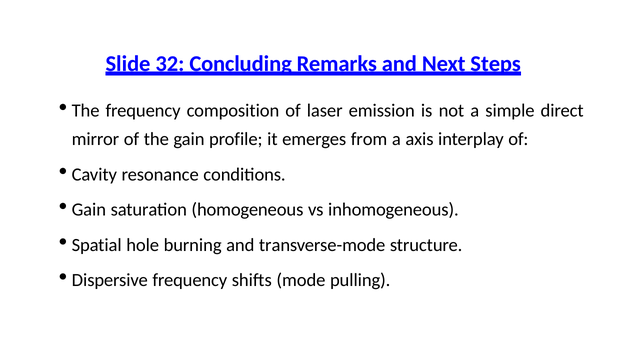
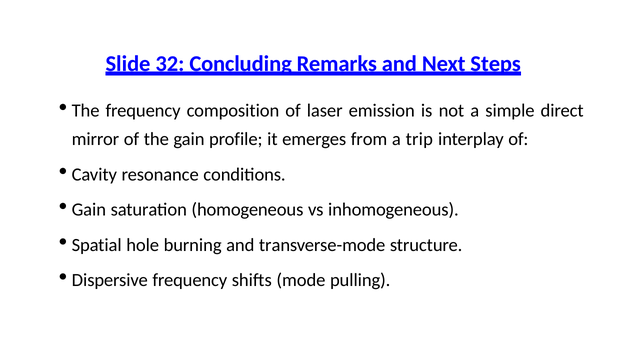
axis: axis -> trip (419, 139)
